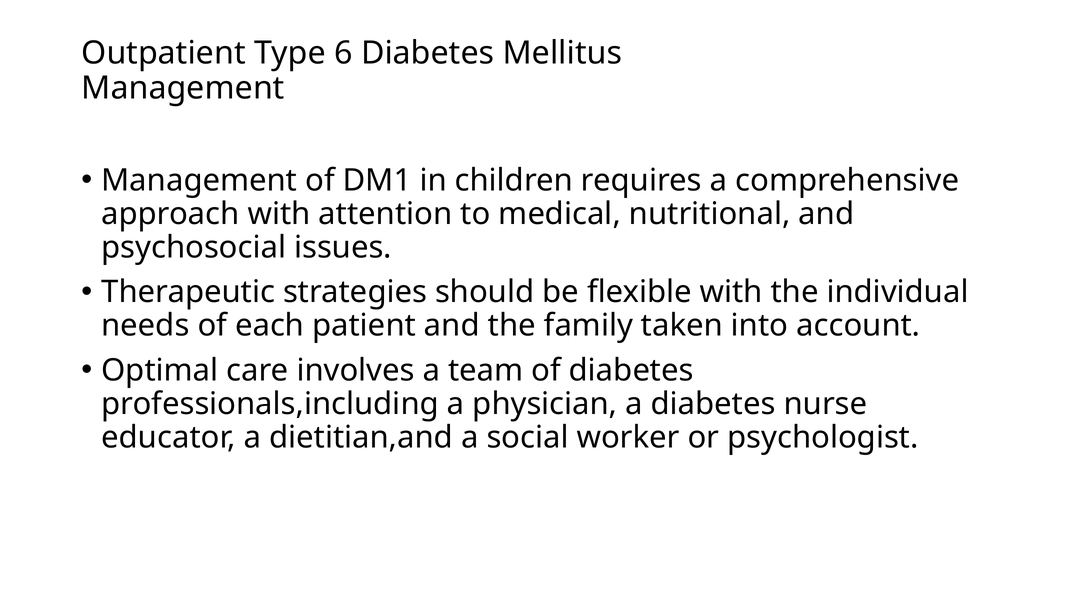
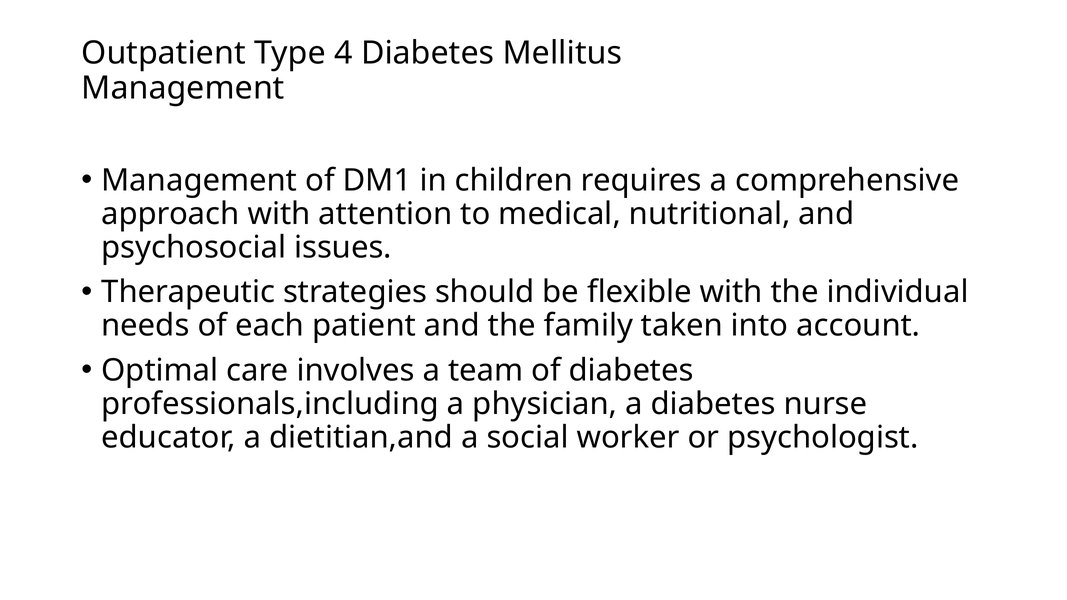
6: 6 -> 4 (344, 53)
